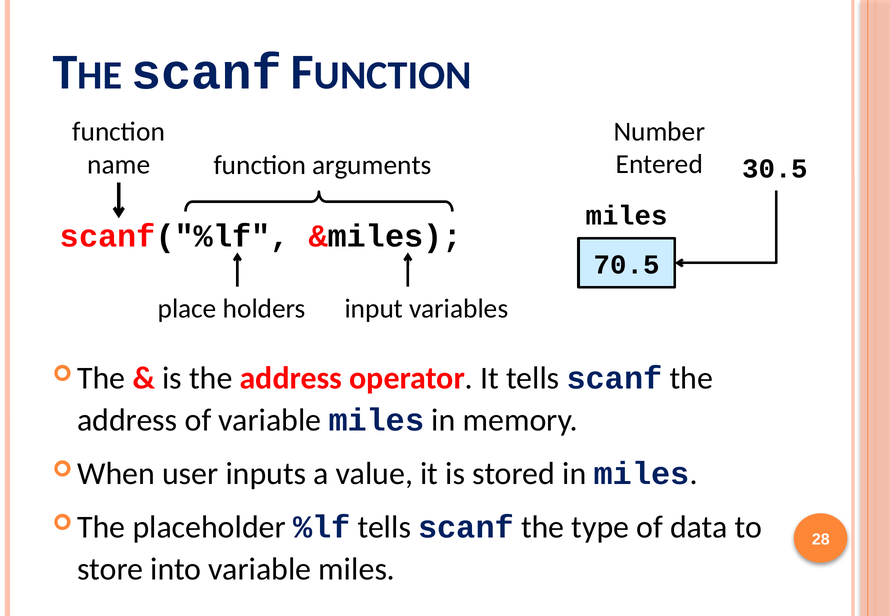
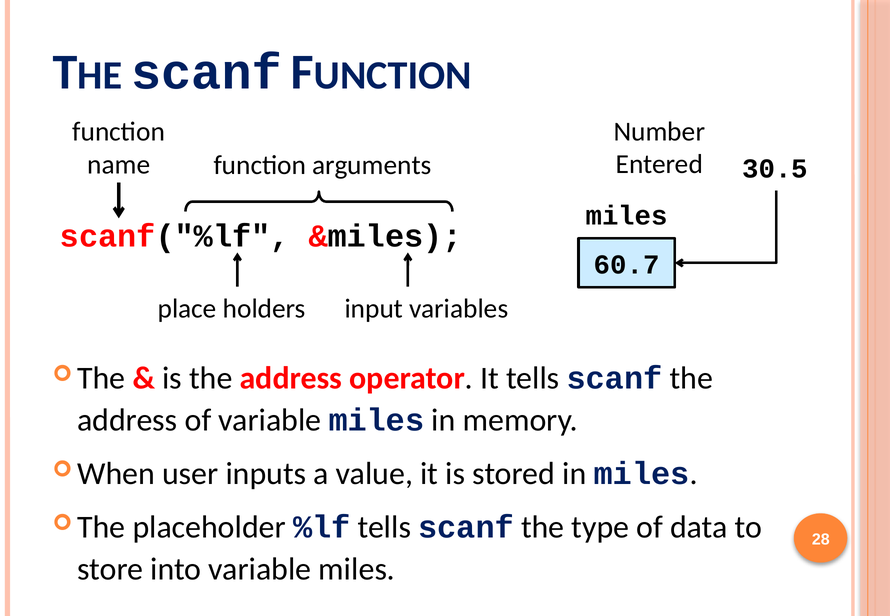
70.5: 70.5 -> 60.7 (627, 265)
